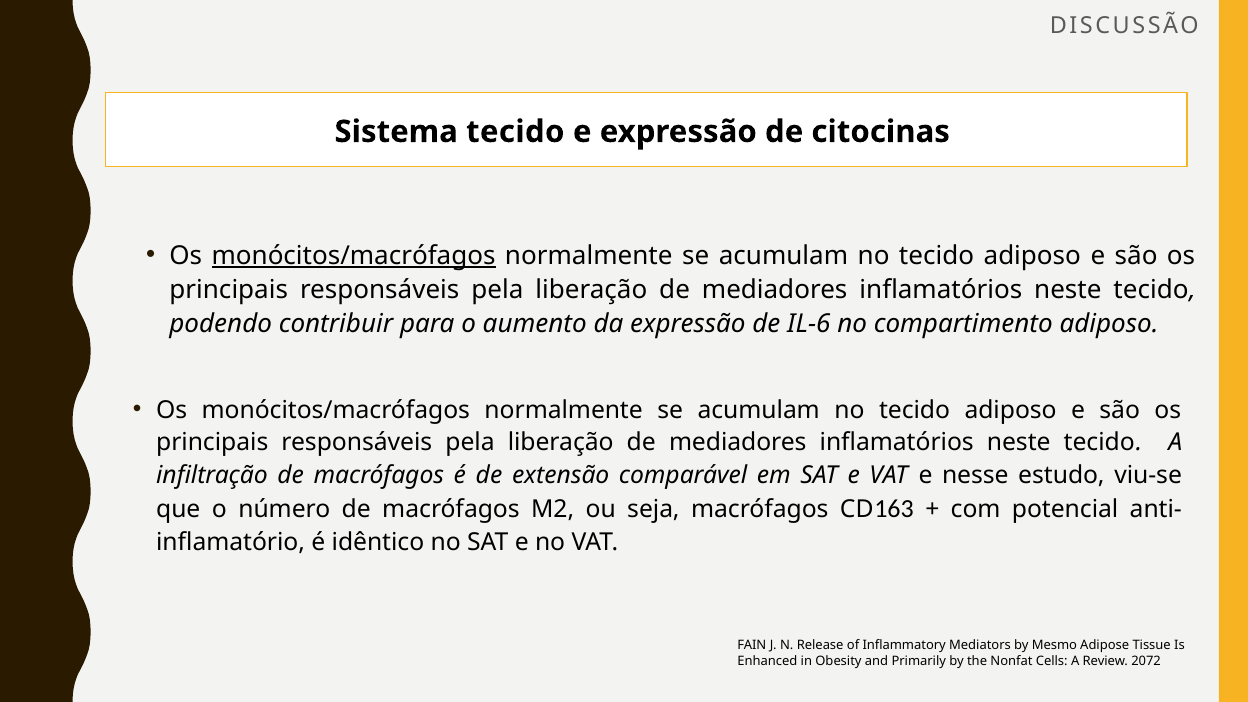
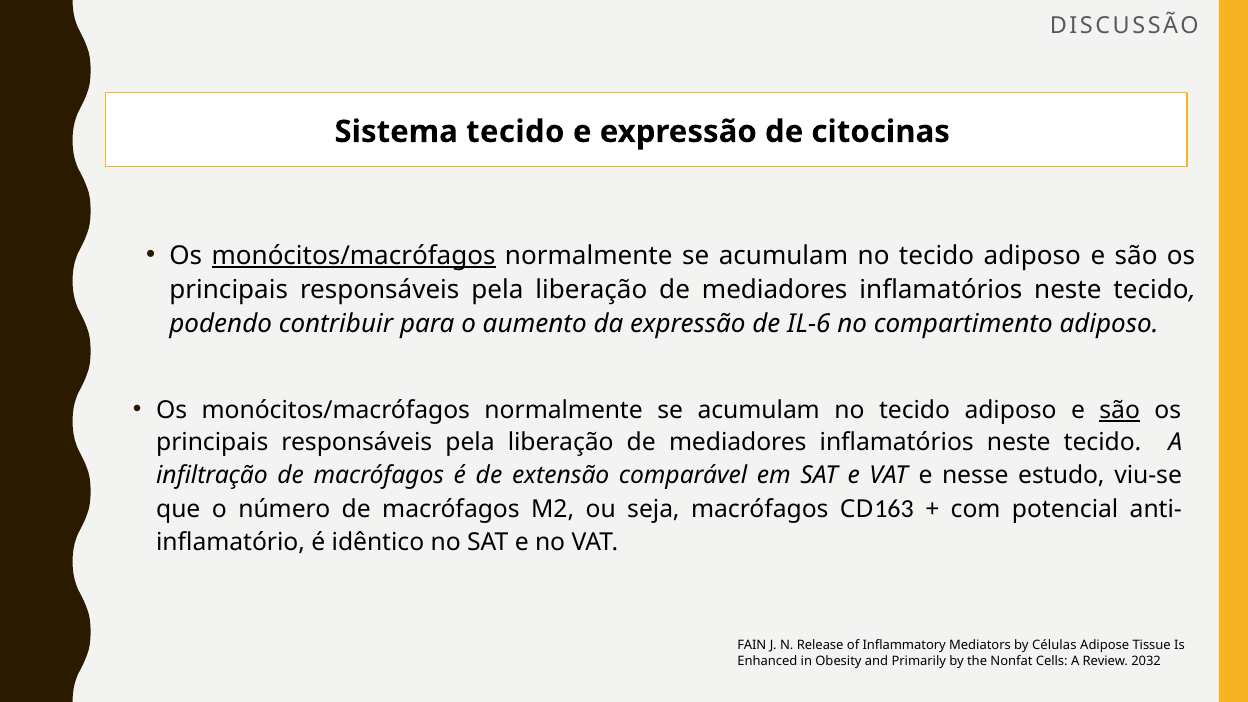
são underline: none -> present (1120, 410)
Mesmo: Mesmo -> Células (1054, 645)
2072: 2072 -> 2032 (1146, 661)
